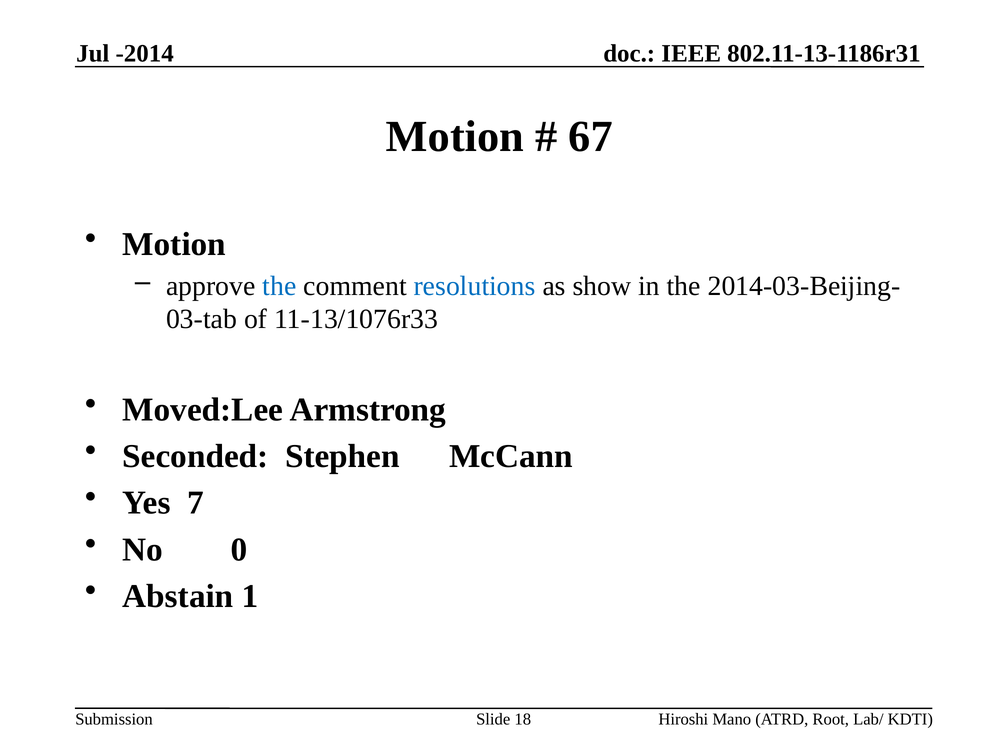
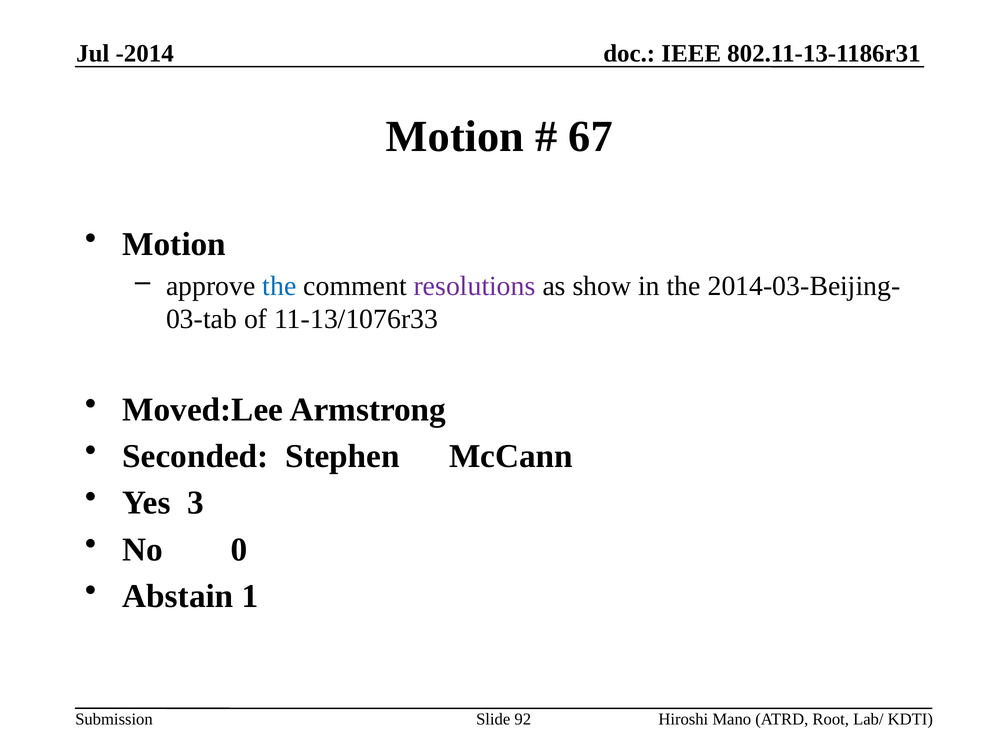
resolutions colour: blue -> purple (475, 286)
7: 7 -> 3 (195, 502)
18: 18 -> 92 (523, 719)
